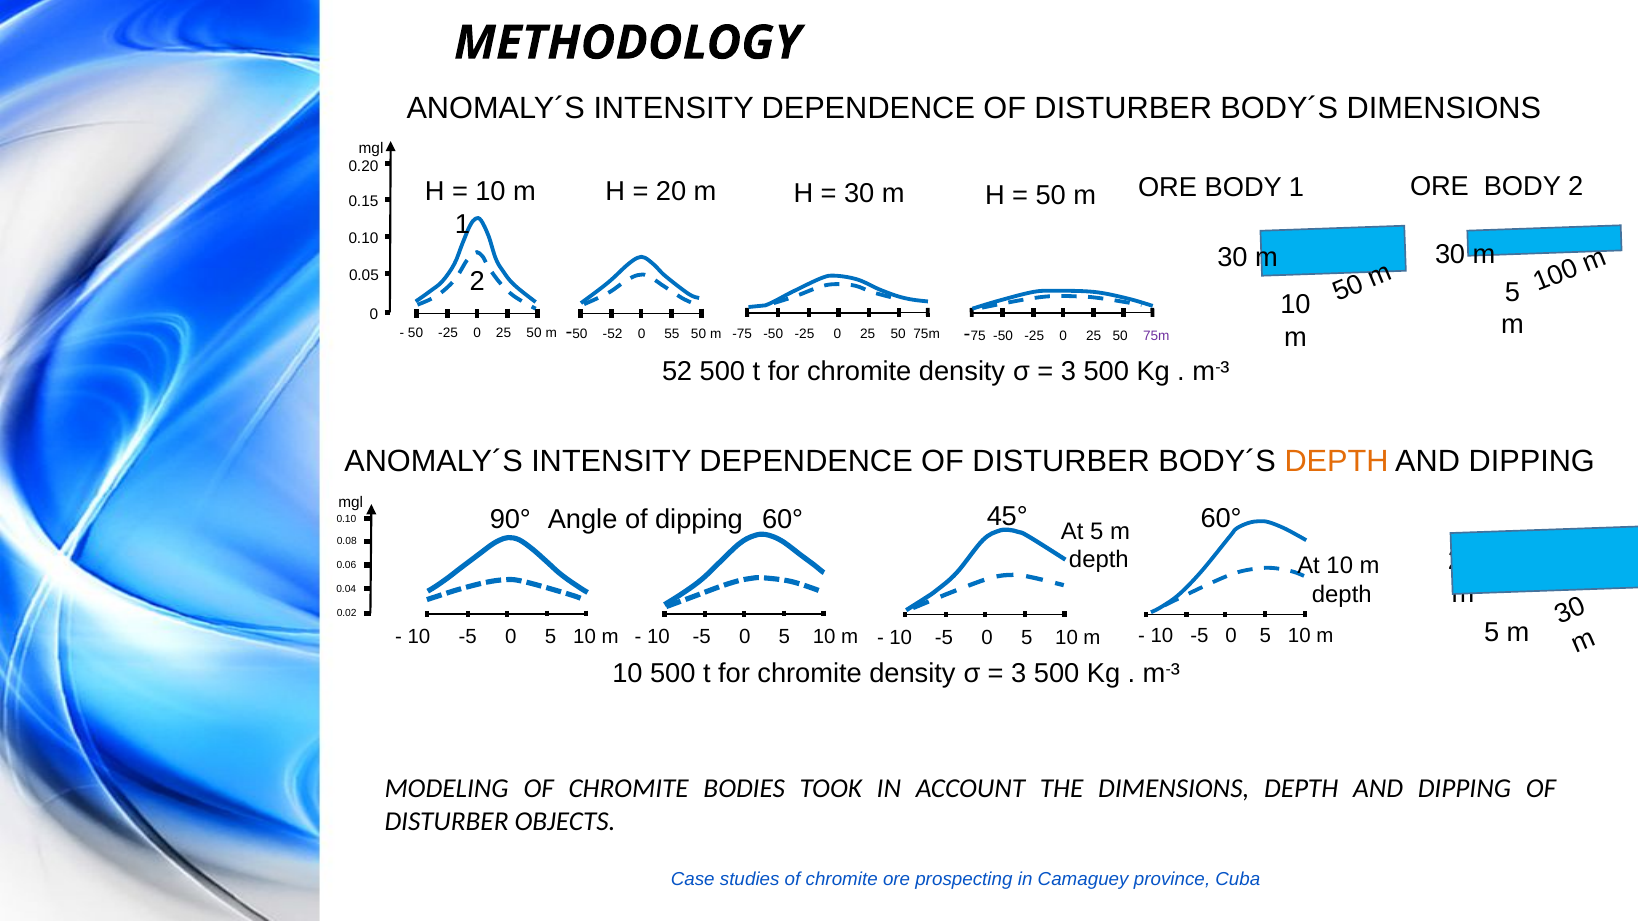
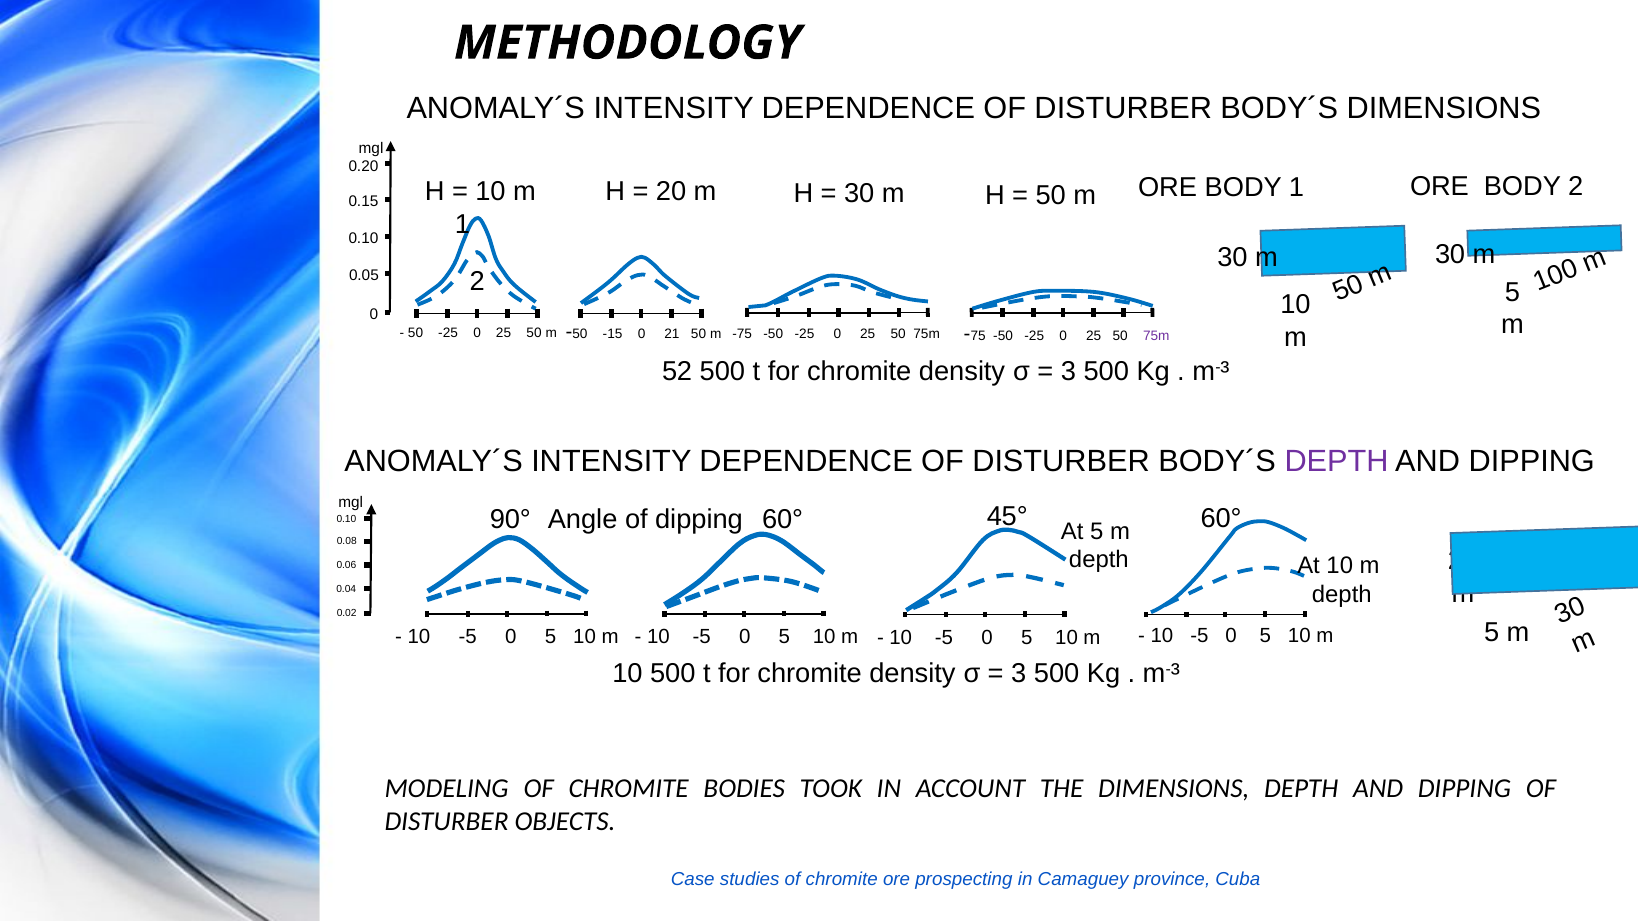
-52: -52 -> -15 (613, 334)
55: 55 -> 21 (672, 334)
DEPTH colour: orange -> purple (1337, 461)
